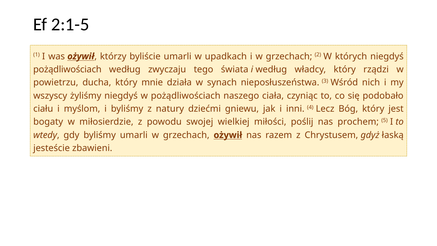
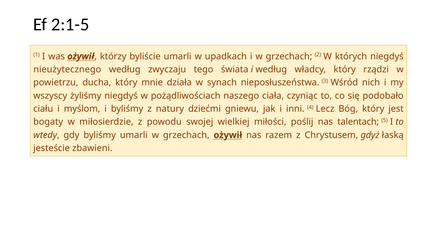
pożądliwościach: pożądliwościach -> nieużytecznego (67, 69)
prochem: prochem -> talentach (358, 122)
